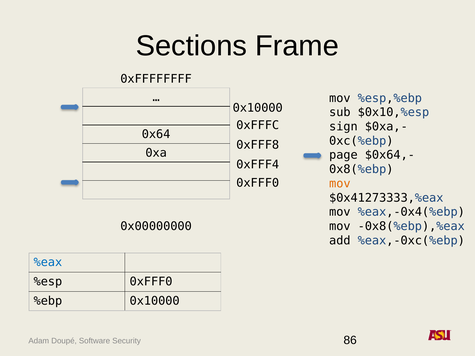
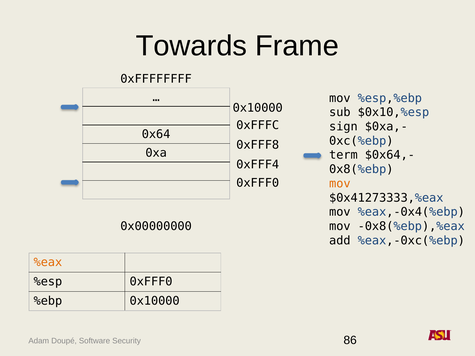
Sections: Sections -> Towards (191, 46)
page: page -> term (343, 155)
%eax colour: blue -> orange (48, 263)
